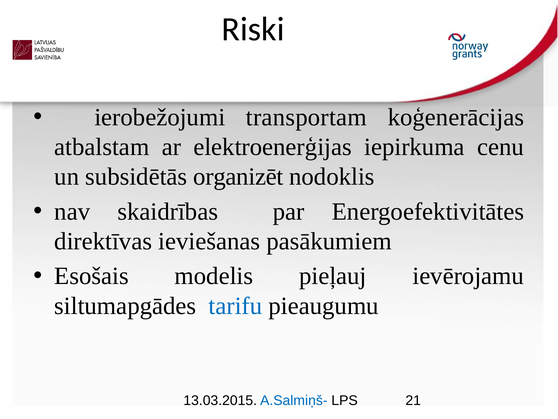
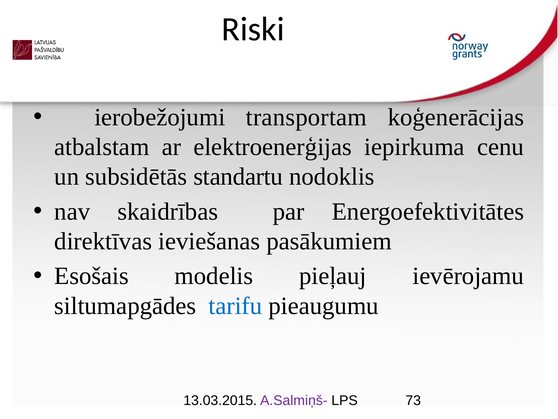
organizēt: organizēt -> standartu (238, 177)
A.Salmiņš- colour: blue -> purple (294, 400)
21: 21 -> 73 (413, 400)
